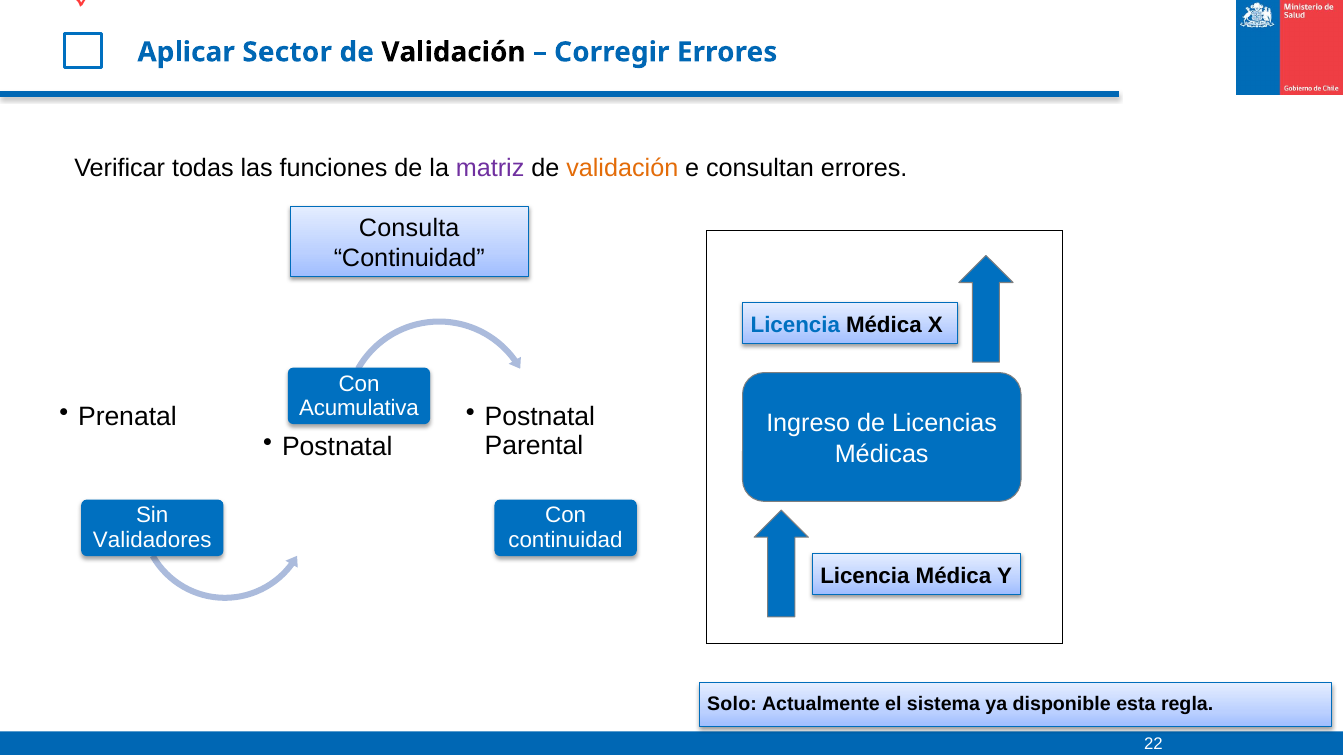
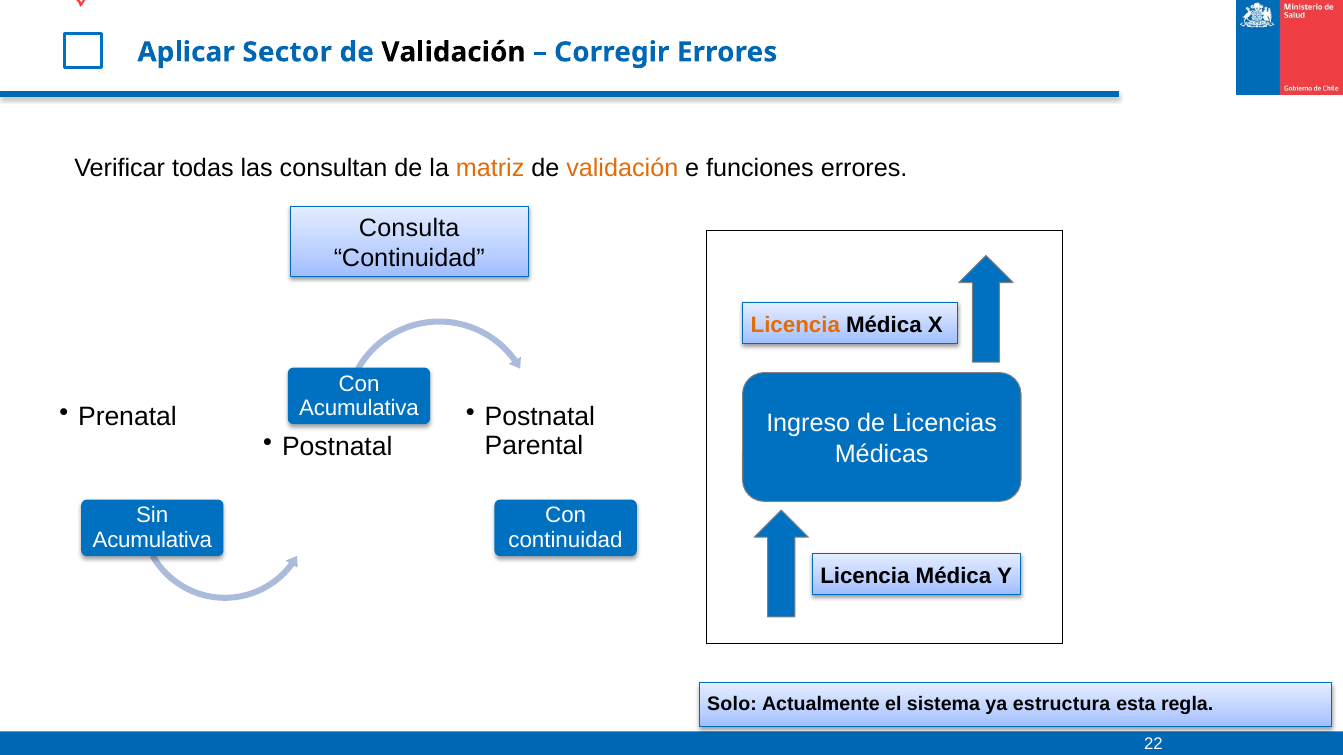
funciones: funciones -> consultan (334, 168)
matriz colour: purple -> orange (490, 168)
consultan: consultan -> funciones (760, 168)
Licencia colour: blue -> orange (795, 326)
Validadores: Validadores -> Acumulativa (152, 540)
disponible: disponible -> estructura (1062, 704)
